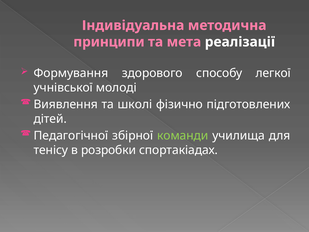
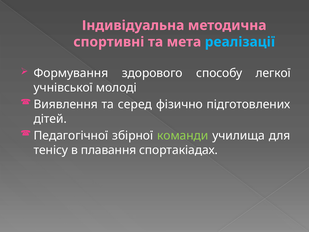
принципи: принципи -> спортивні (109, 42)
реалізації colour: white -> light blue (240, 42)
школі: школі -> серед (135, 104)
розробки: розробки -> плавання (109, 150)
